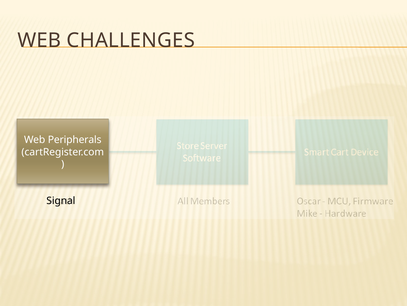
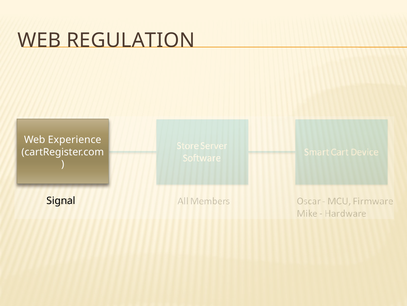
CHALLENGES: CHALLENGES -> REGULATION (131, 40)
Peripherals: Peripherals -> Experience (75, 139)
